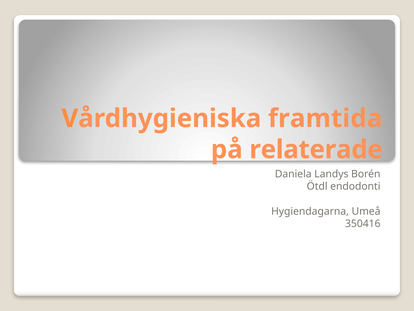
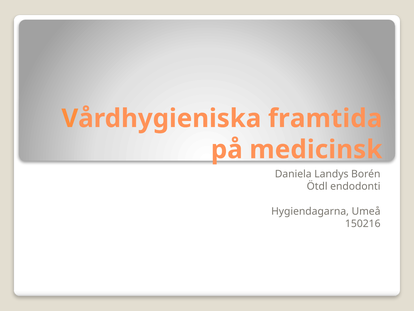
relaterade: relaterade -> medicinsk (316, 149)
350416: 350416 -> 150216 (363, 223)
